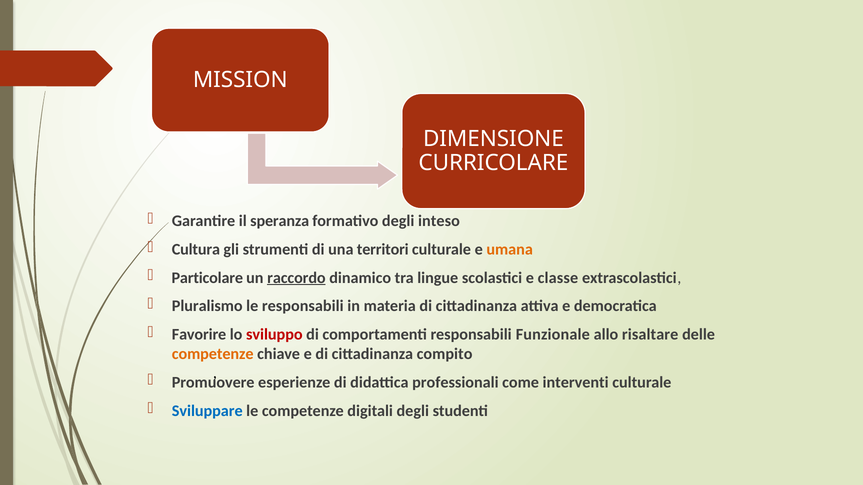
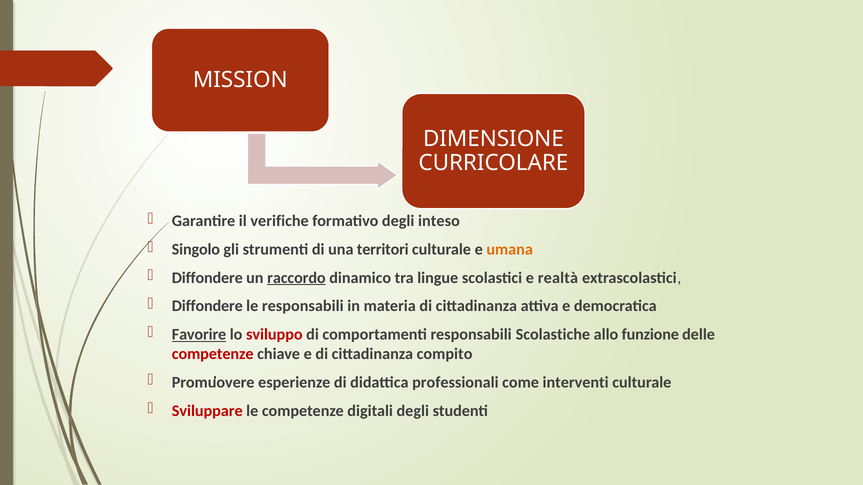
speranza: speranza -> verifiche (280, 221)
Cultura: Cultura -> Singolo (196, 250)
Particolare: Particolare -> Diffondere (207, 278)
classe: classe -> realtà (558, 278)
Pluralismo: Pluralismo -> Diffondere (207, 306)
Favorire underline: none -> present (199, 335)
Funzionale: Funzionale -> Scolastiche (553, 335)
risaltare: risaltare -> funzione (650, 335)
competenze colour: orange -> red (213, 354)
Sviluppare colour: blue -> red (207, 411)
